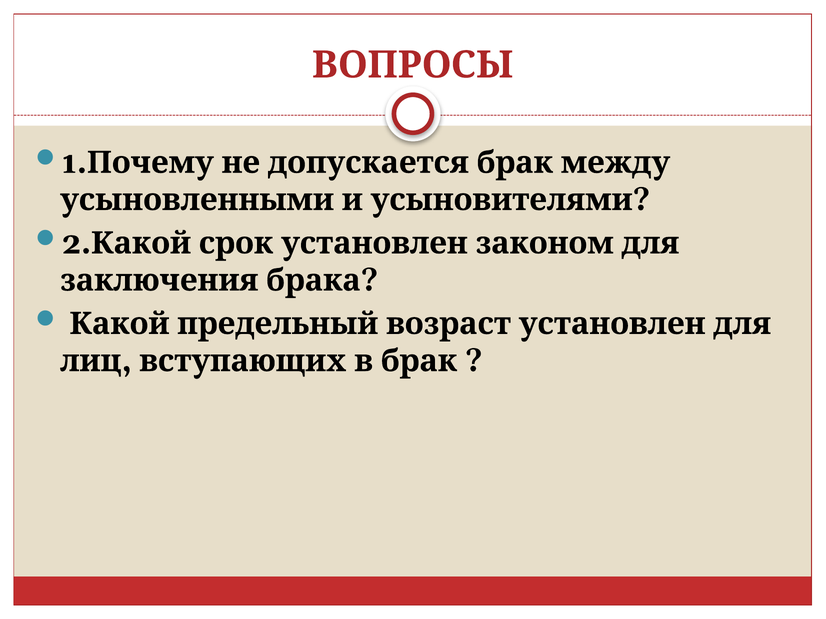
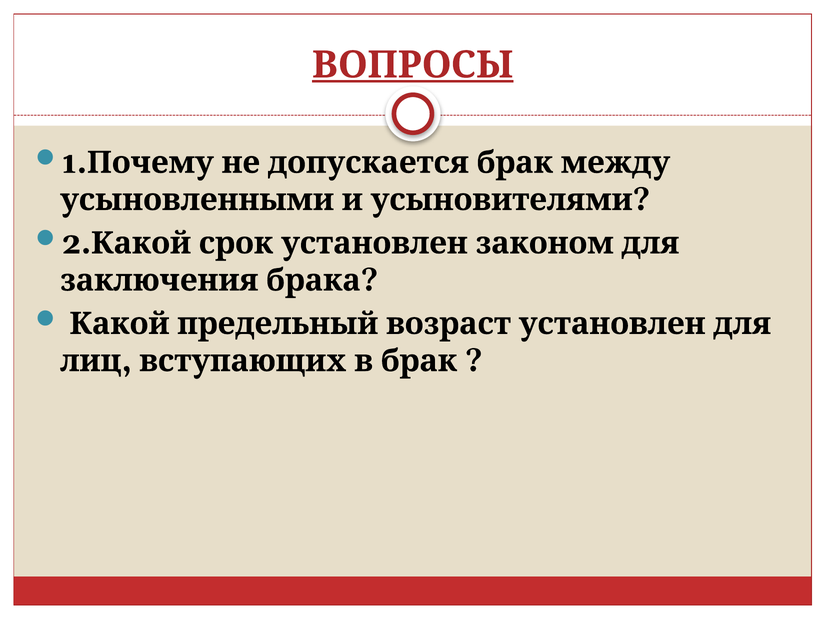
ВОПРОСЫ underline: none -> present (413, 65)
